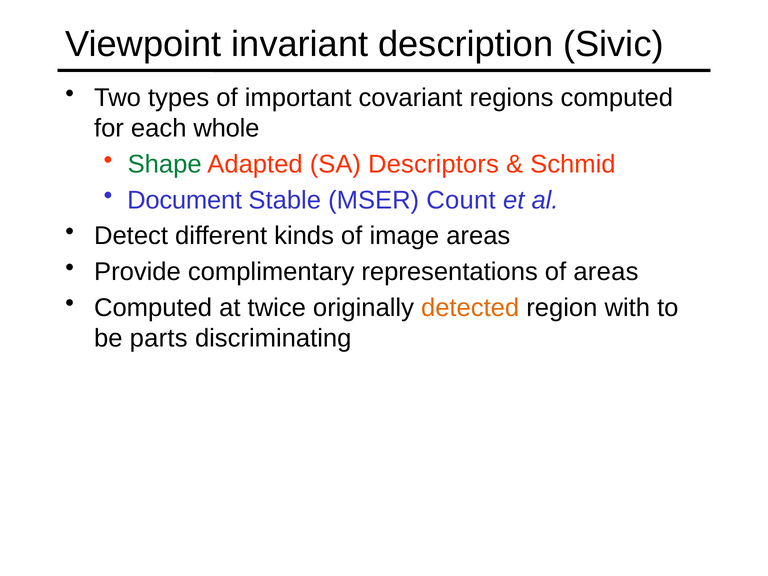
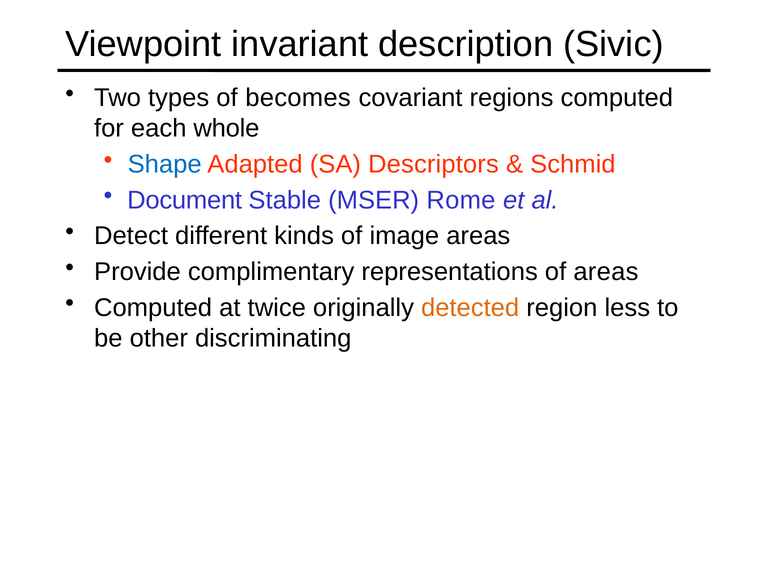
important: important -> becomes (298, 98)
Shape colour: green -> blue (165, 164)
Count: Count -> Rome (461, 200)
with: with -> less (627, 308)
parts: parts -> other (159, 338)
